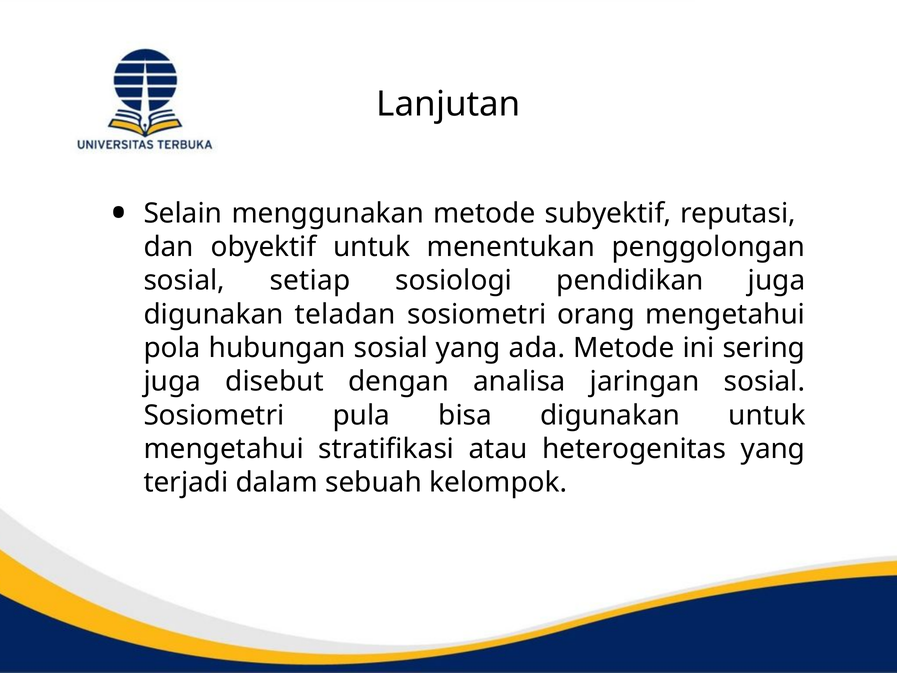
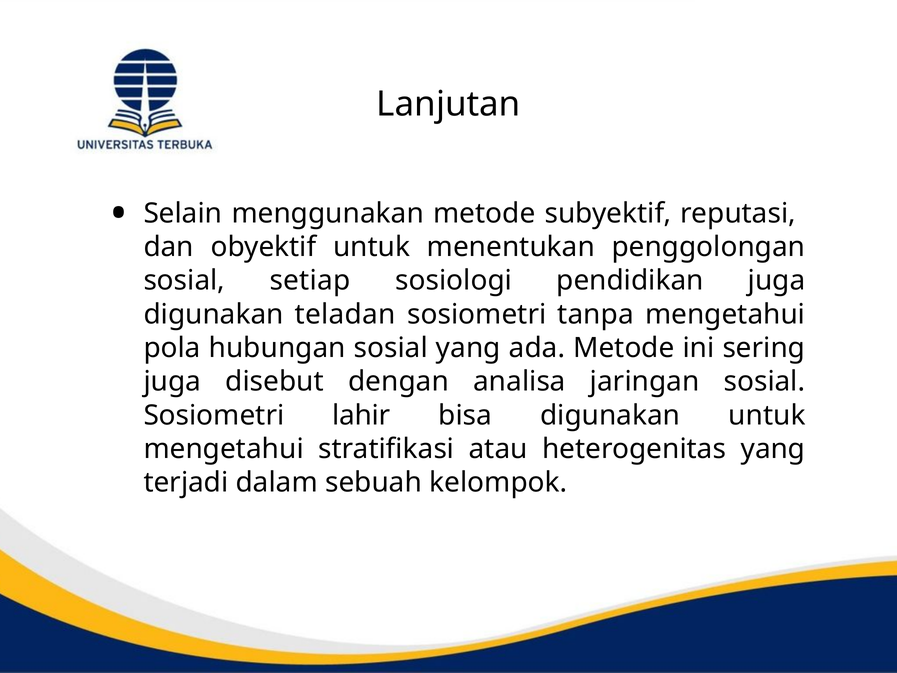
orang: orang -> tanpa (596, 314)
pula: pula -> lahir (361, 415)
